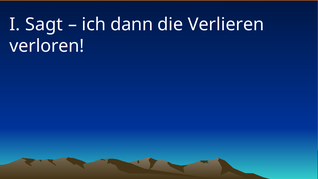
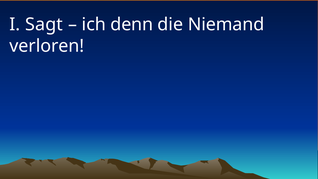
dann: dann -> denn (132, 24)
Verlieren: Verlieren -> Niemand (226, 24)
